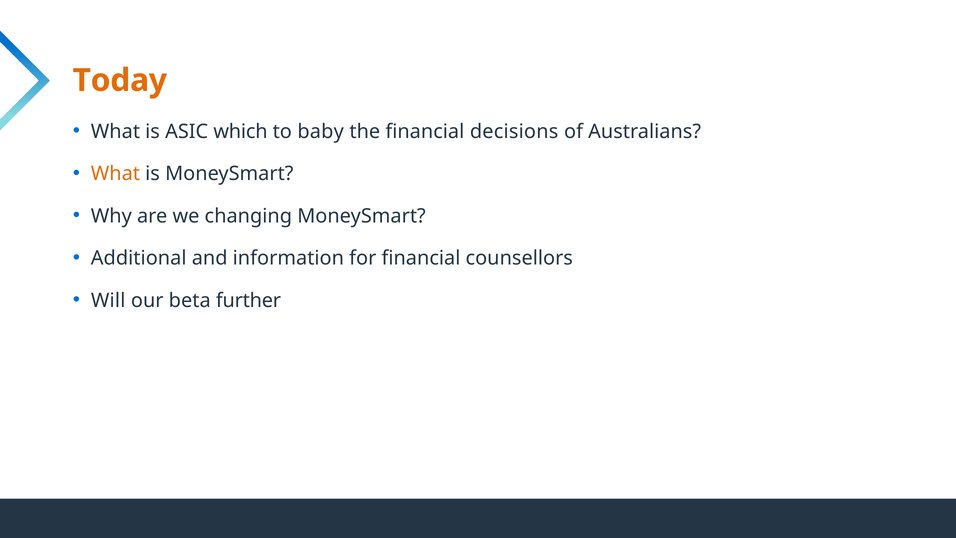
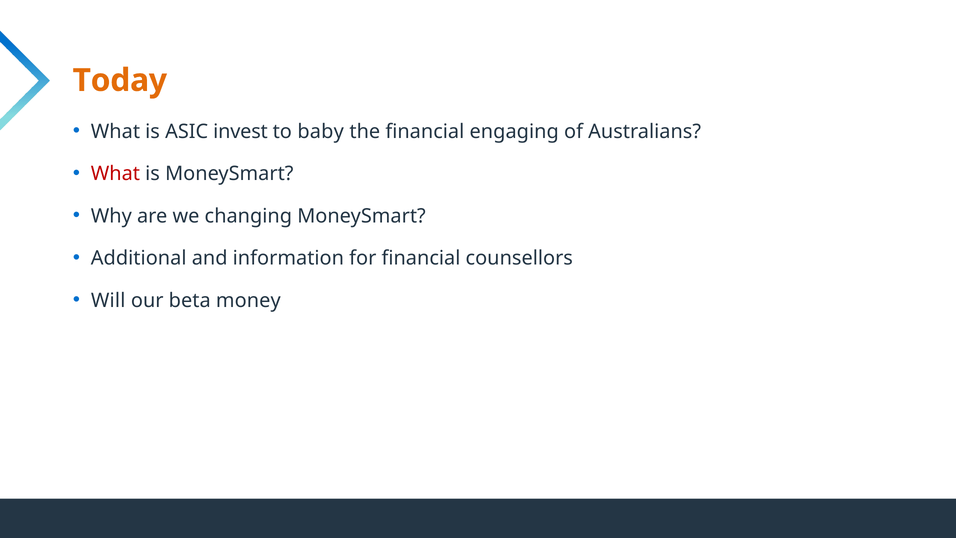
which: which -> invest (241, 131)
decisions: decisions -> engaging (514, 131)
What colour: orange -> red (115, 174)
further: further -> money (248, 300)
